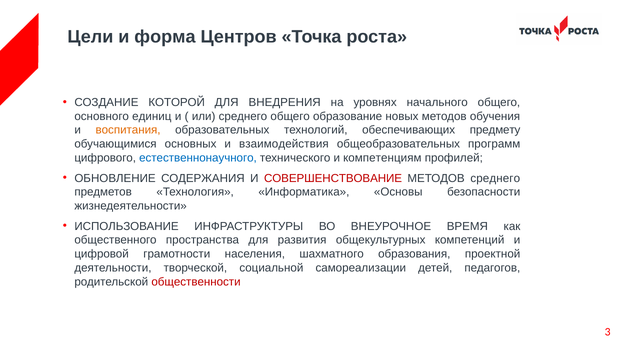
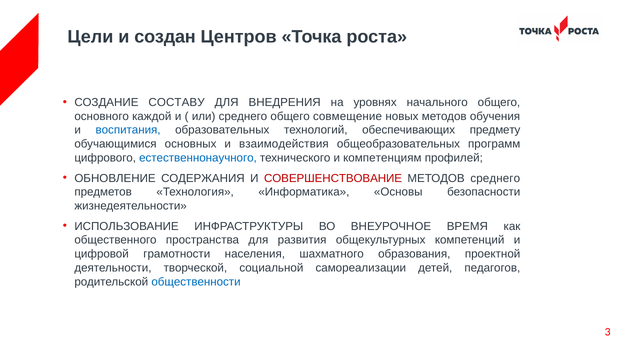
форма: форма -> создан (165, 37)
КОТОРОЙ: КОТОРОЙ -> СОСТАВУ (177, 103)
единиц: единиц -> каждой (152, 116)
образование: образование -> совмещение (348, 116)
воспитания colour: orange -> blue (128, 130)
общественности colour: red -> blue (196, 282)
